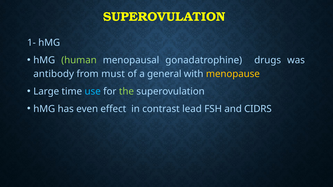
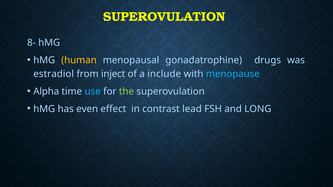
1-: 1- -> 8- (31, 43)
human colour: light green -> yellow (79, 60)
antibody: antibody -> estradiol (54, 74)
must: must -> inject (113, 74)
general: general -> include (164, 74)
menopause colour: yellow -> light blue (233, 74)
Large: Large -> Alpha (46, 92)
CIDRS: CIDRS -> LONG (258, 109)
